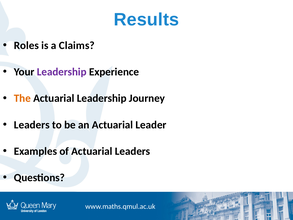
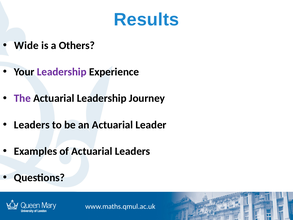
Roles: Roles -> Wide (26, 45)
Claims: Claims -> Others (77, 45)
The colour: orange -> purple (22, 98)
